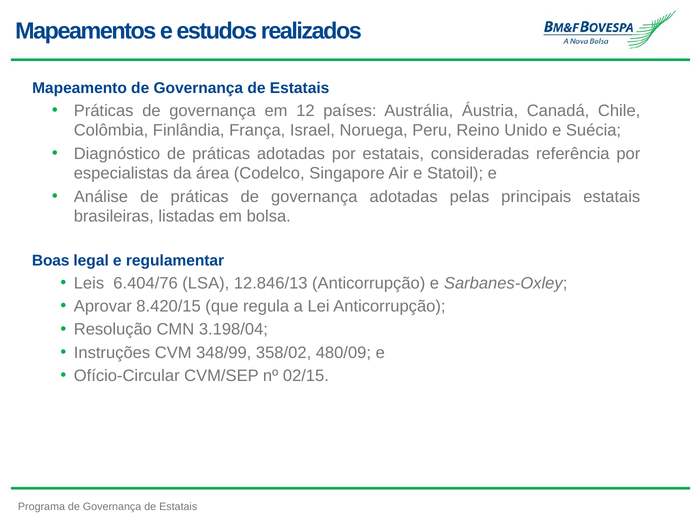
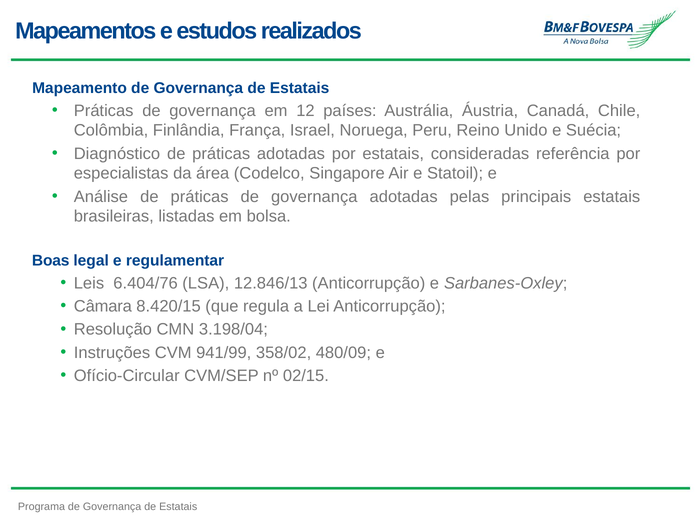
Aprovar: Aprovar -> Câmara (103, 306)
348/99: 348/99 -> 941/99 (224, 353)
